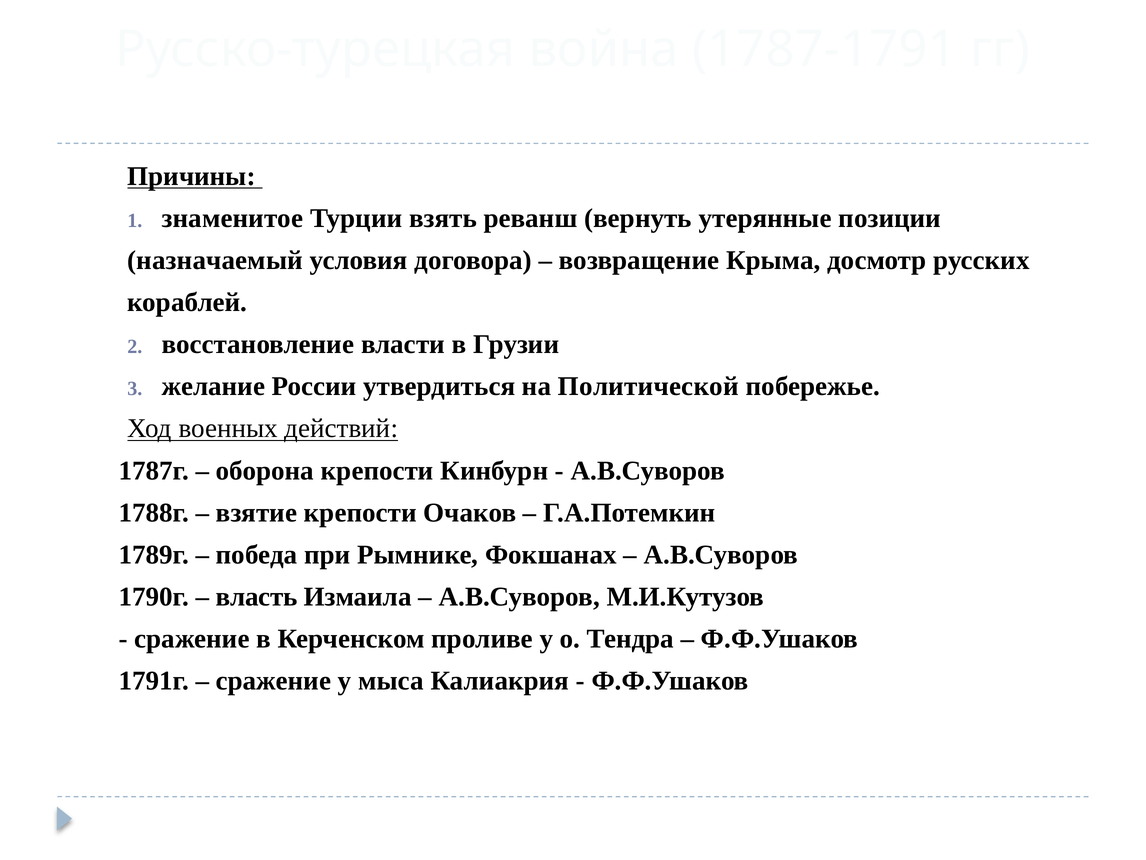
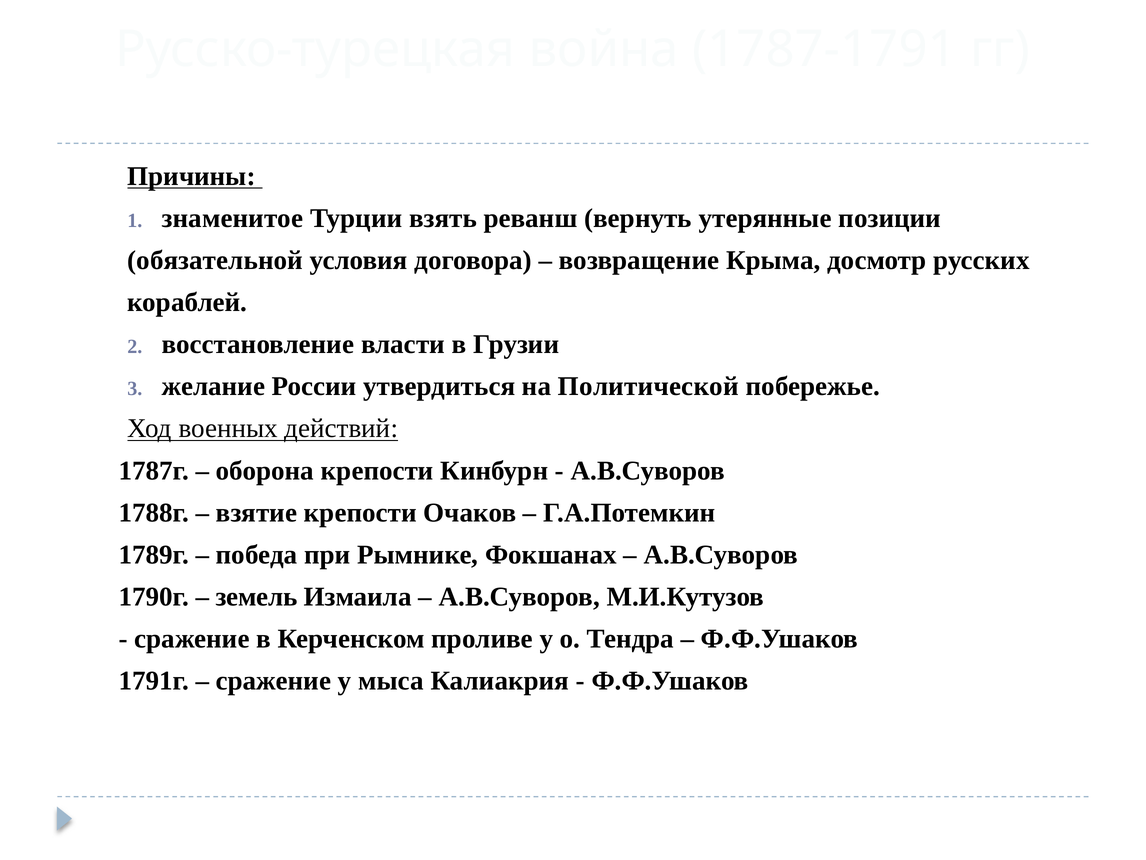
назначаемый: назначаемый -> обязательной (215, 260)
власть: власть -> земель (257, 596)
